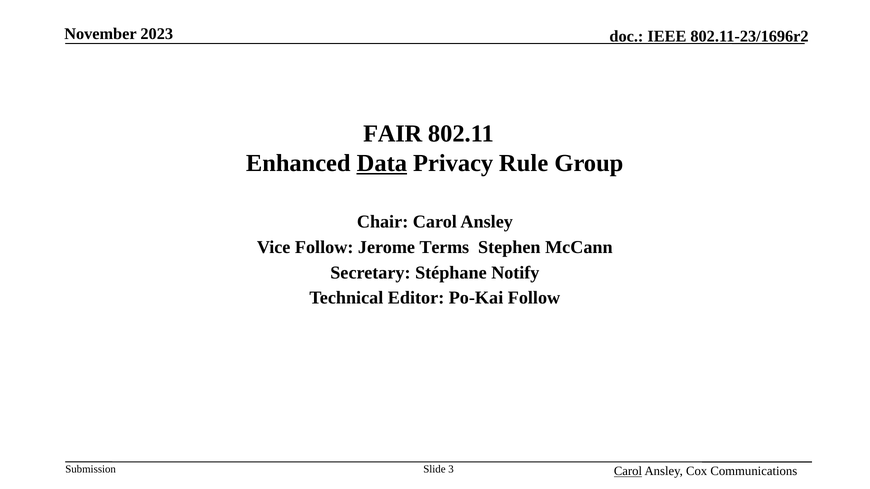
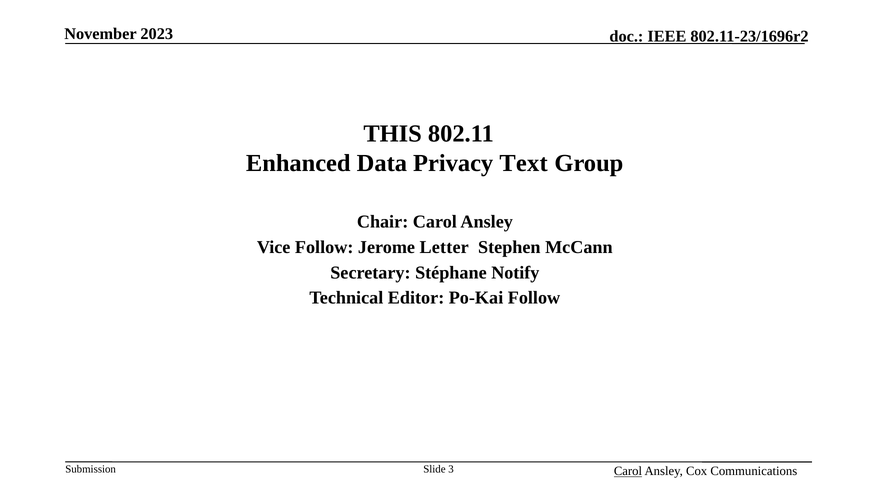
FAIR: FAIR -> THIS (393, 134)
Data underline: present -> none (382, 163)
Rule: Rule -> Text (524, 163)
Terms: Terms -> Letter (444, 247)
